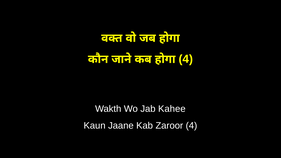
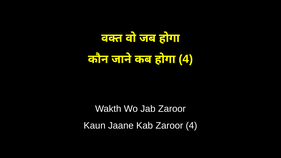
Jab Kahee: Kahee -> Zaroor (172, 109)
